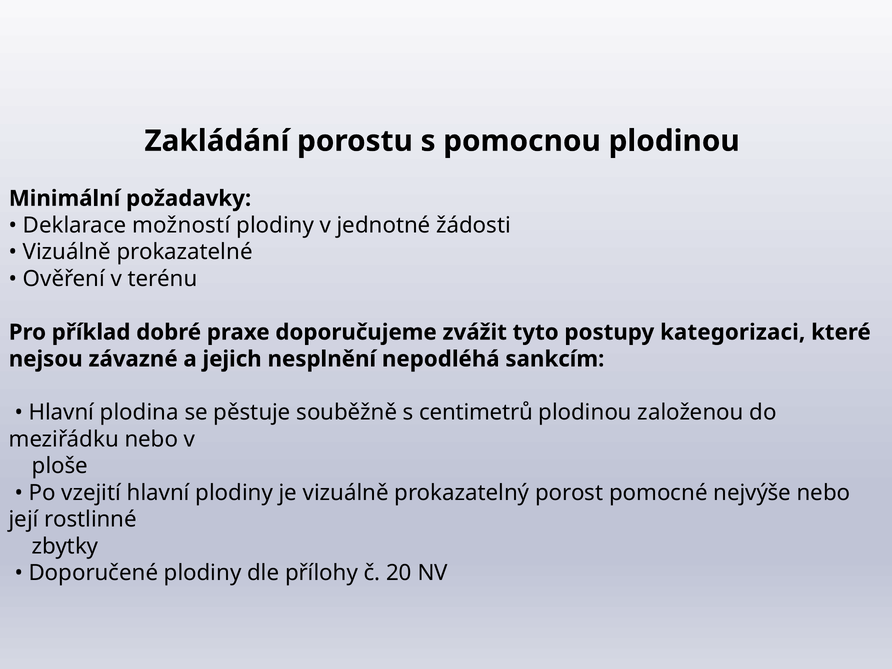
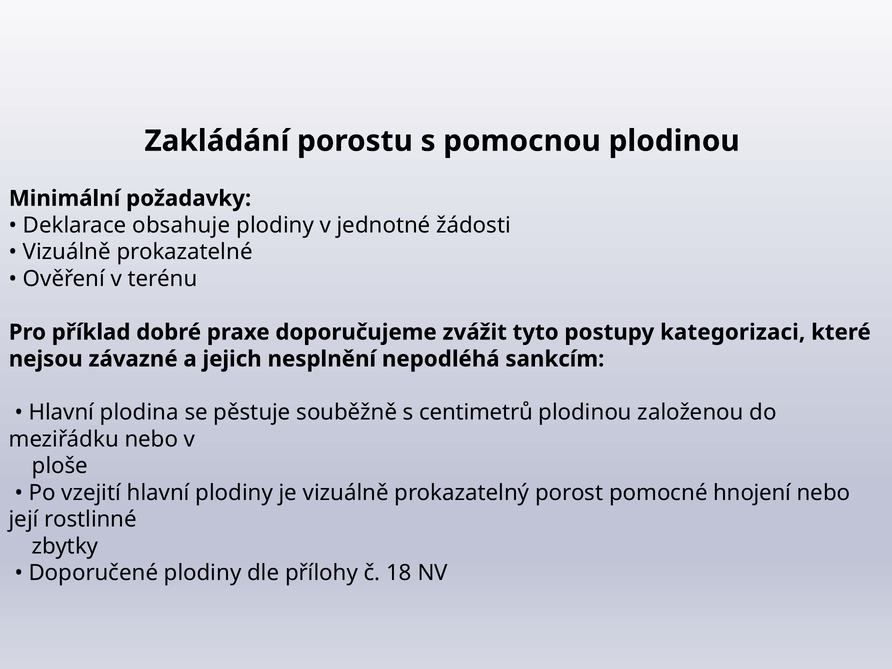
možností: možností -> obsahuje (181, 225)
nejvýše: nejvýše -> hnojení (752, 493)
20: 20 -> 18 (399, 573)
